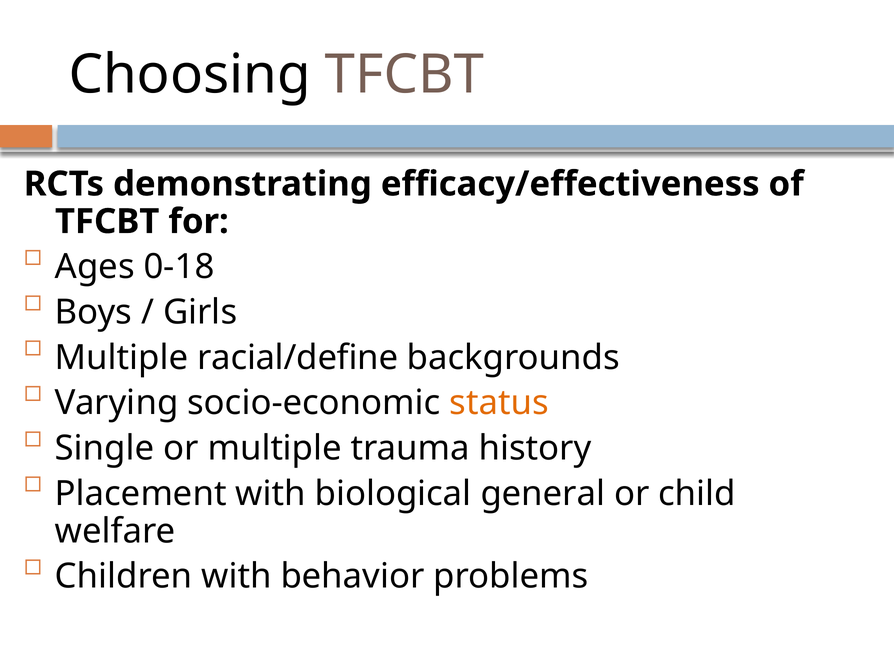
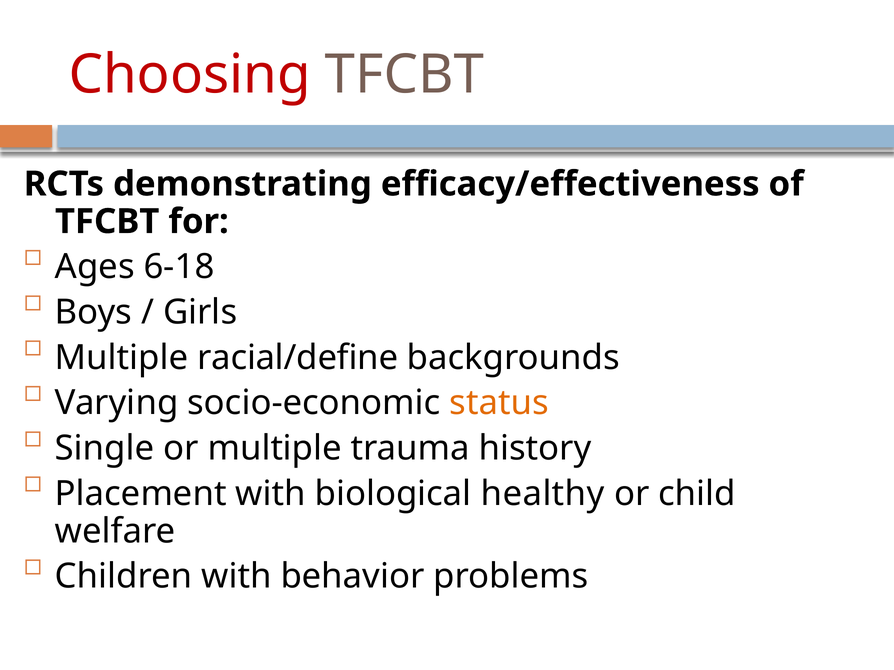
Choosing colour: black -> red (190, 75)
0-18: 0-18 -> 6-18 (179, 267)
general: general -> healthy (543, 494)
